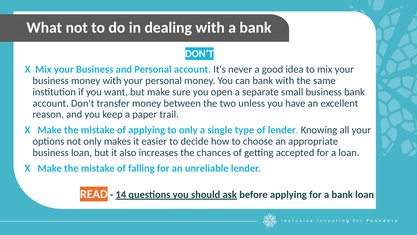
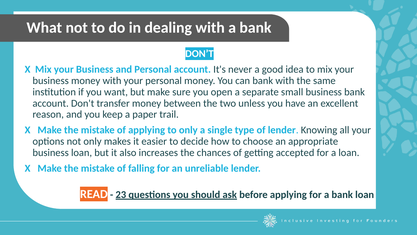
14: 14 -> 23 (121, 194)
